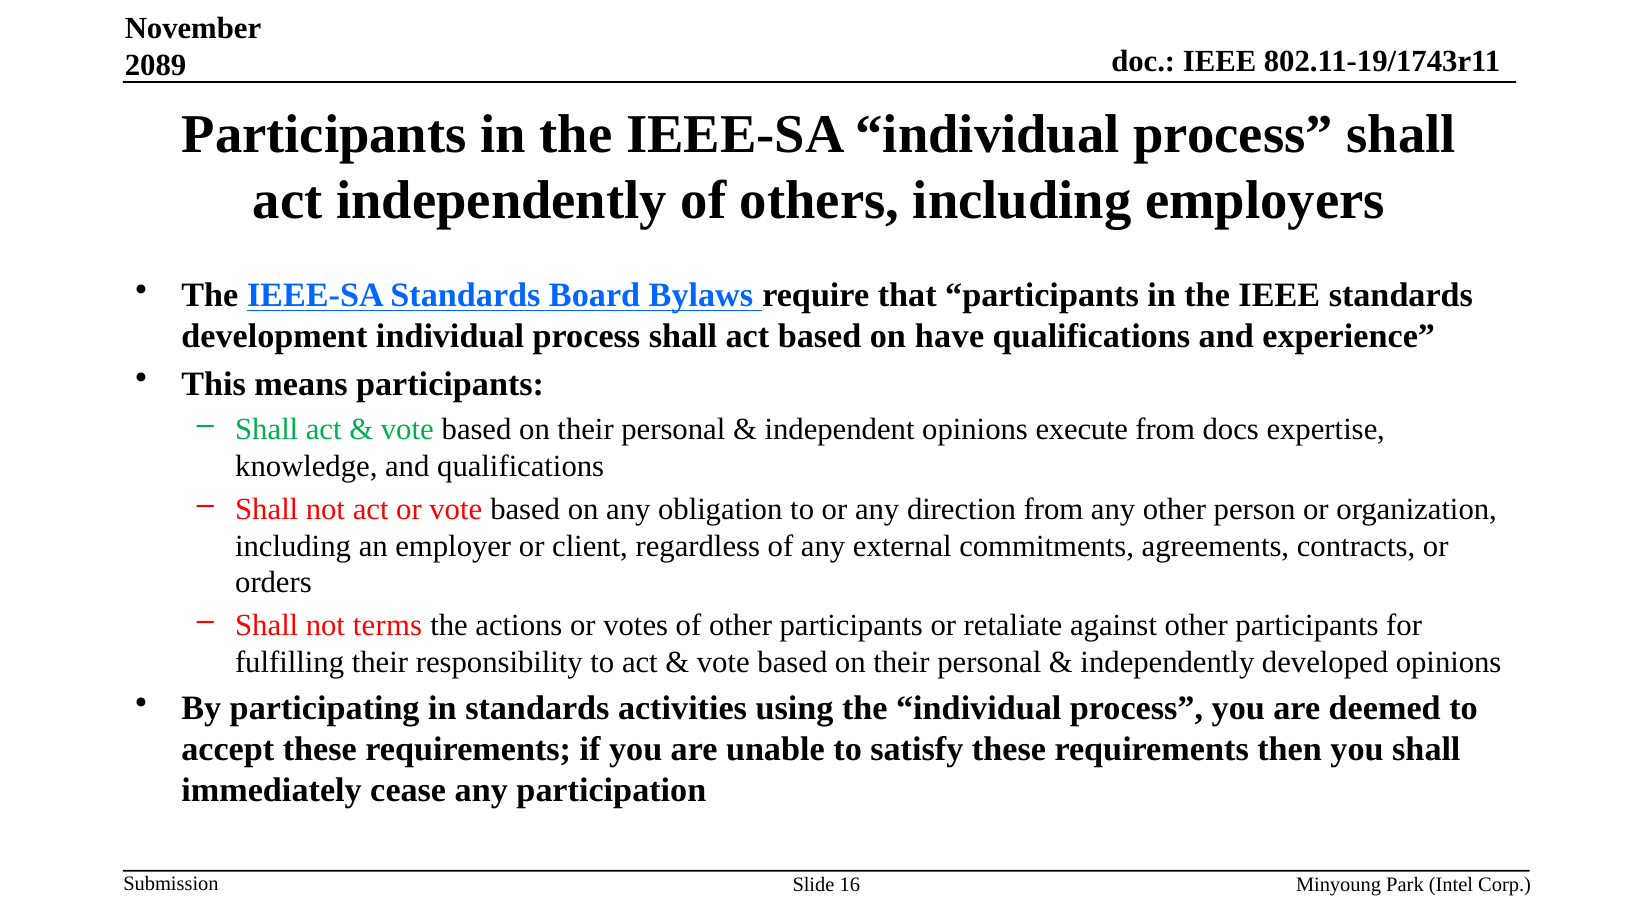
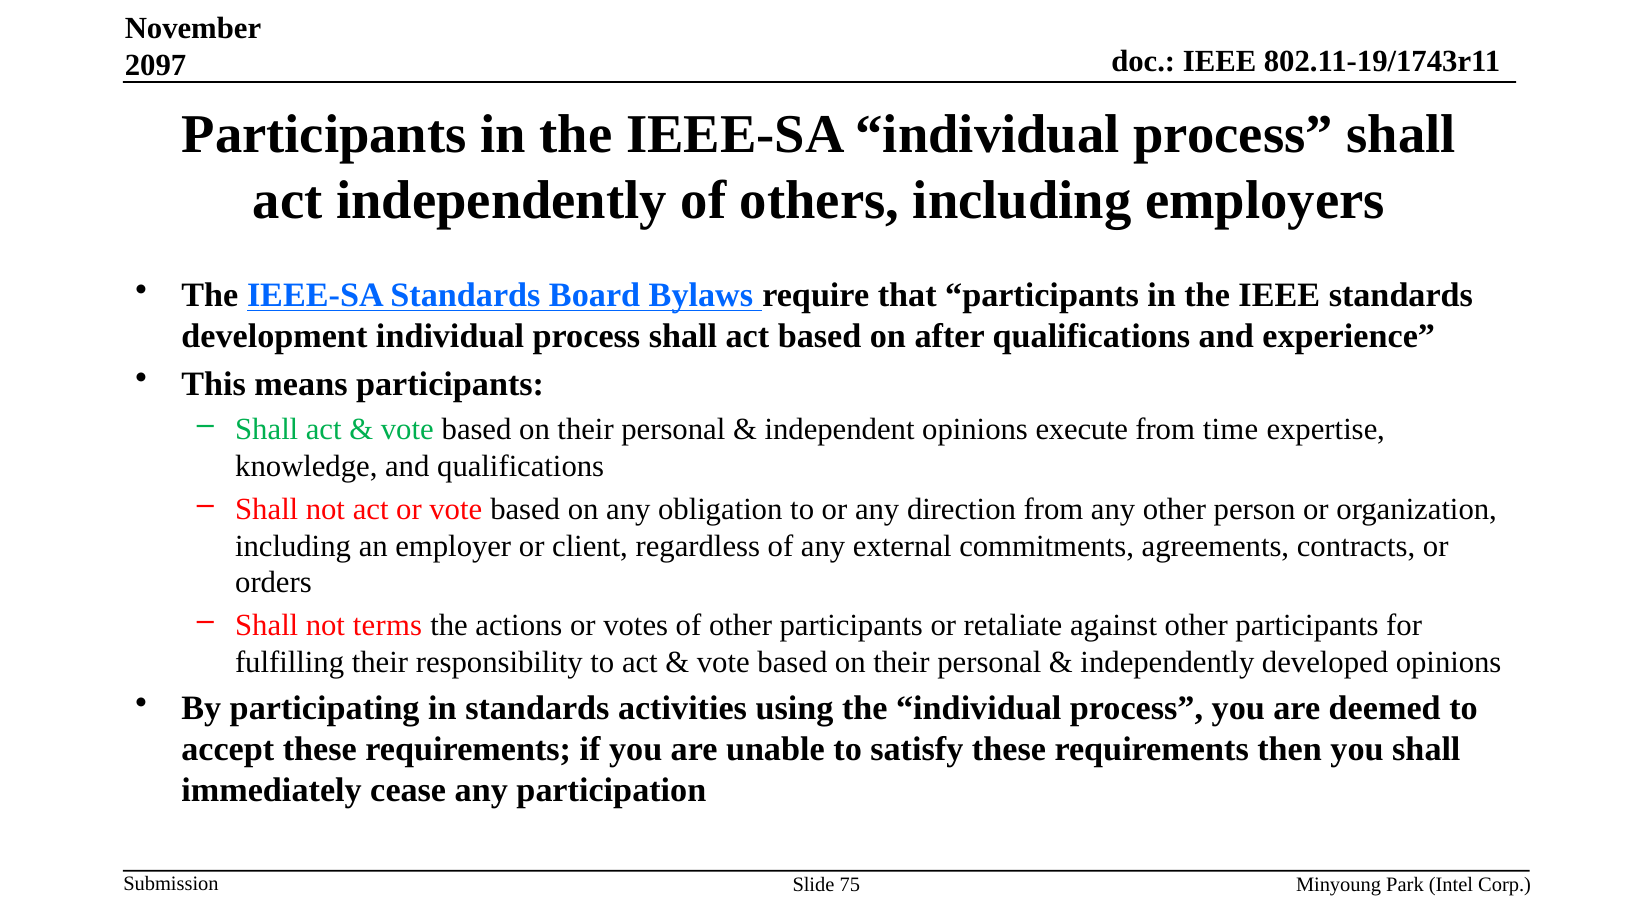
2089: 2089 -> 2097 (156, 66)
have: have -> after (950, 336)
docs: docs -> time (1231, 429)
16: 16 -> 75 (850, 884)
